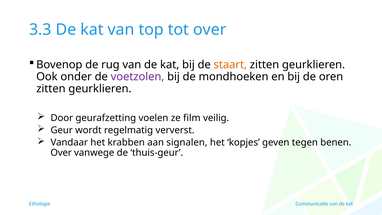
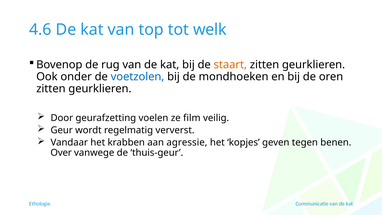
3.3: 3.3 -> 4.6 (40, 30)
tot over: over -> welk (210, 30)
voetzolen colour: purple -> blue (138, 77)
signalen: signalen -> agressie (187, 142)
